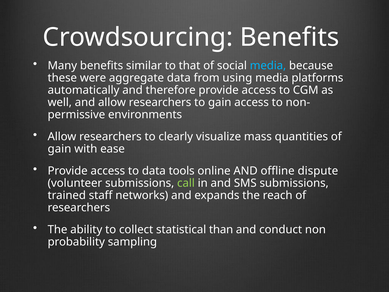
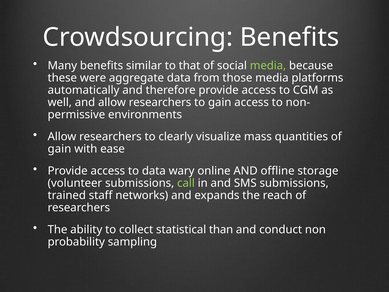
media colour: light blue -> light green (268, 66)
using: using -> those (237, 78)
tools: tools -> wary (182, 171)
dispute: dispute -> storage (318, 171)
